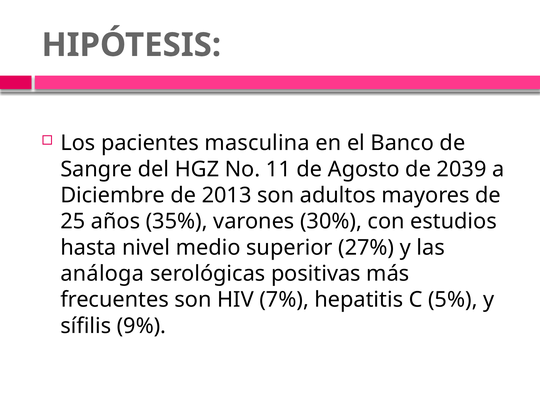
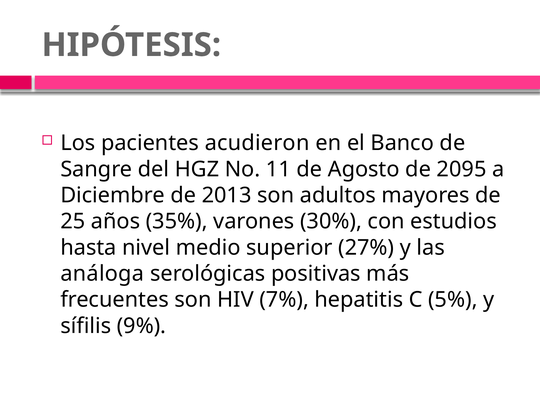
masculina: masculina -> acudieron (257, 143)
2039: 2039 -> 2095 (462, 169)
